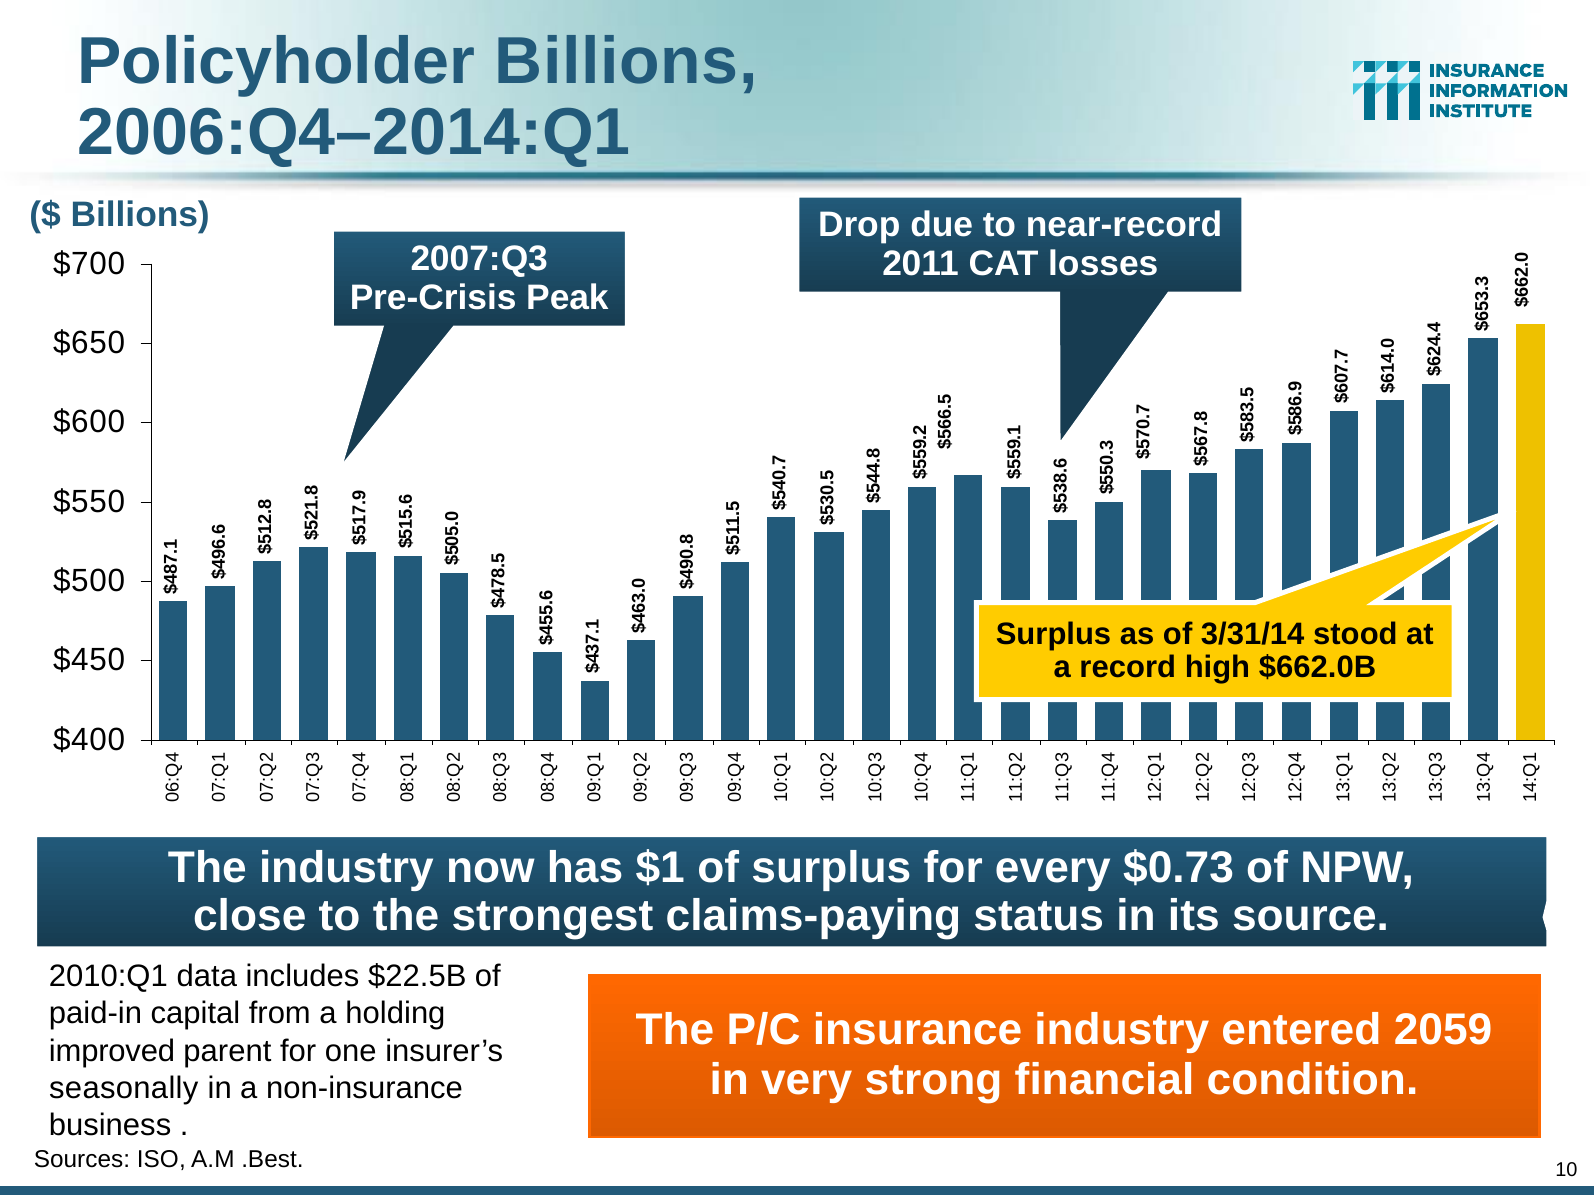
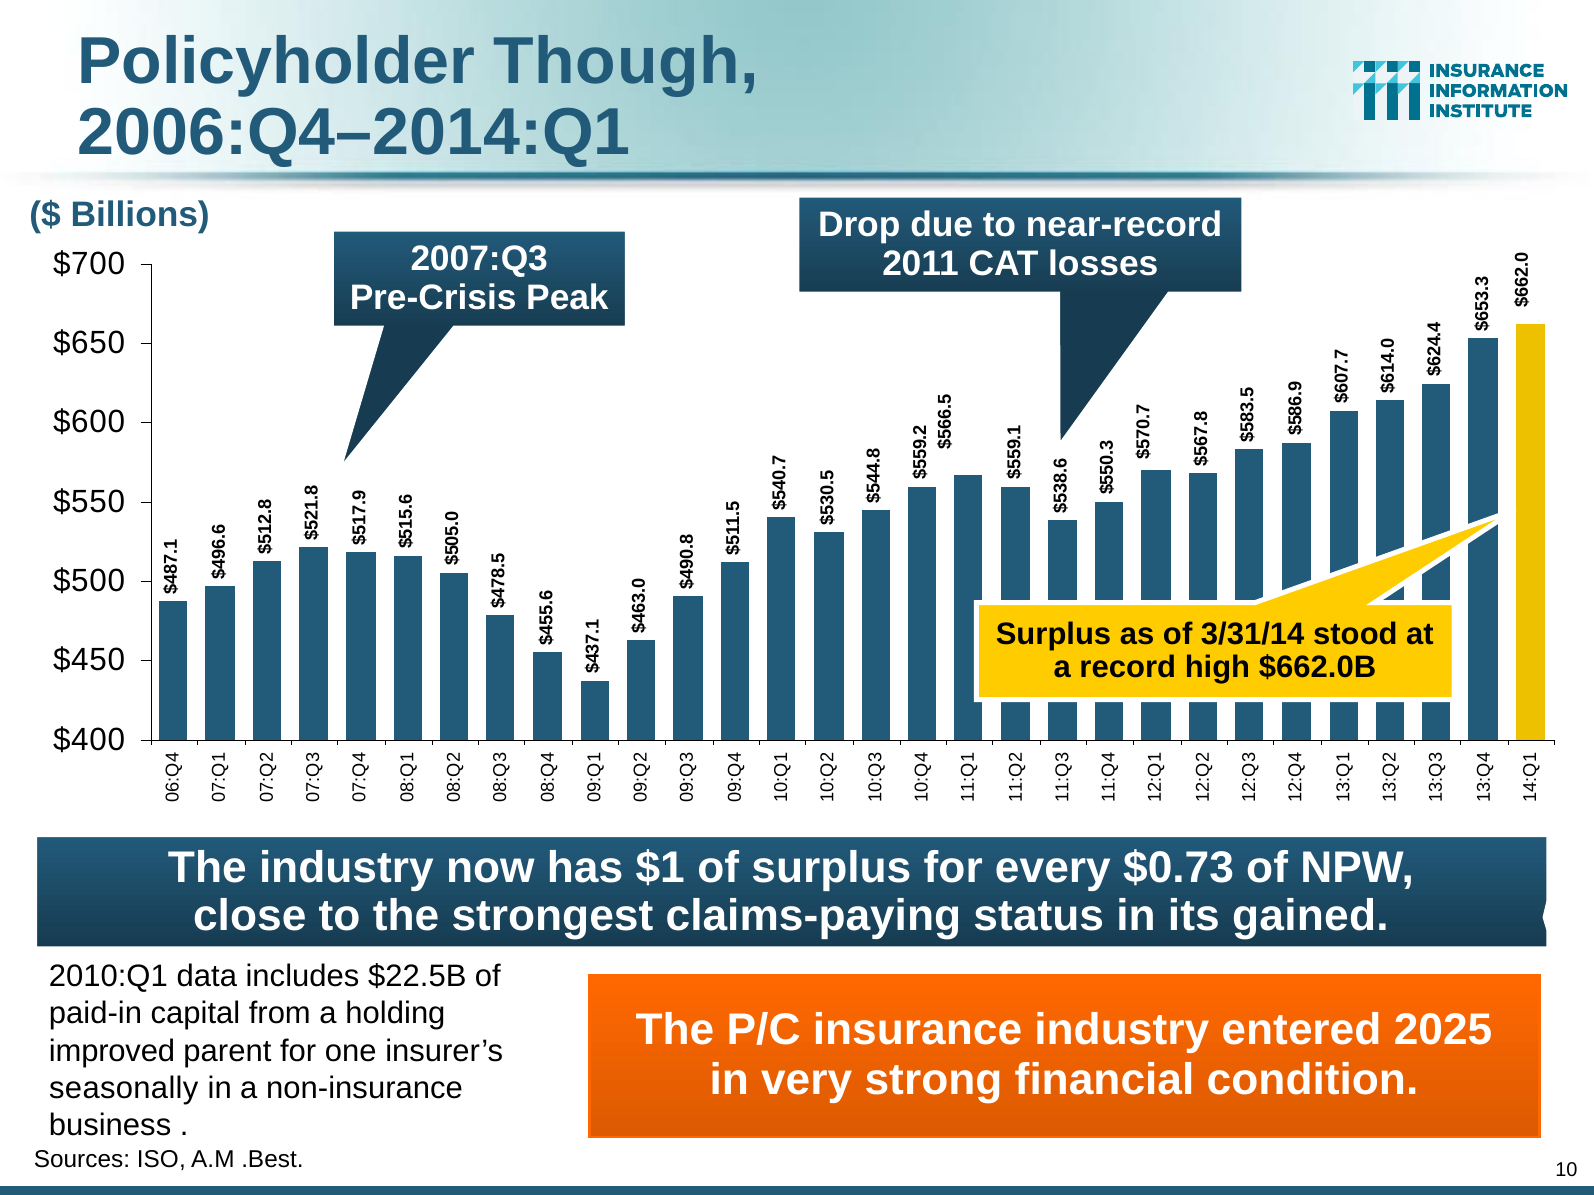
Policyholder Billions: Billions -> Though (626, 61)
source: source -> gained (1310, 916)
2059: 2059 -> 2025 (1443, 1030)
